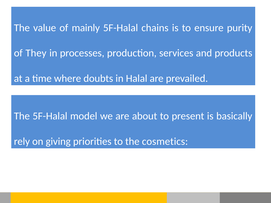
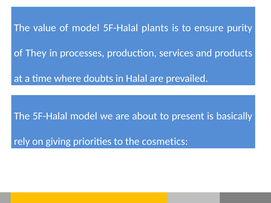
of mainly: mainly -> model (86, 28)
chains: chains -> plants (155, 28)
